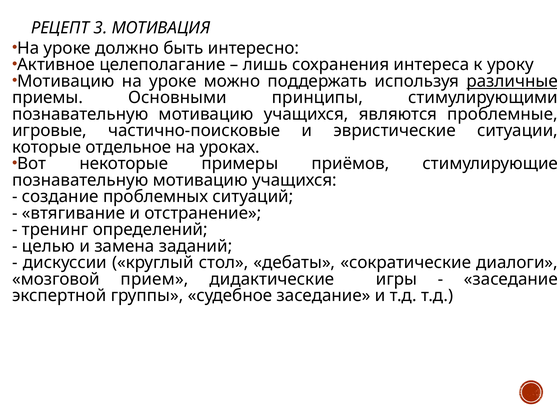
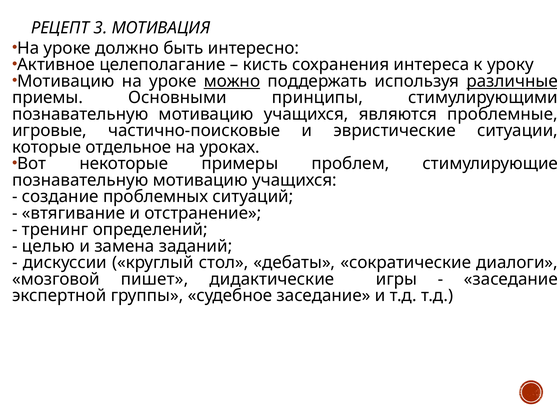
лишь: лишь -> кисть (265, 65)
можно underline: none -> present (232, 81)
приёмов: приёмов -> проблем (350, 164)
прием: прием -> пишет (155, 280)
